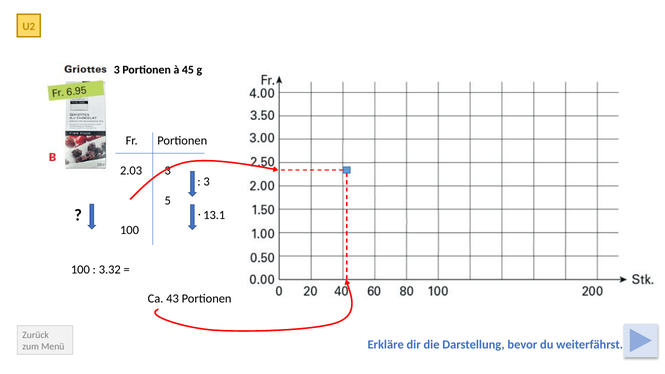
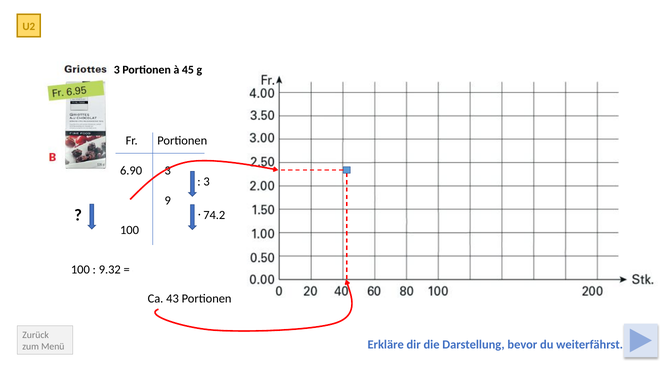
2.03: 2.03 -> 6.90 (131, 171)
5: 5 -> 9 (168, 200)
13.1: 13.1 -> 74.2 (214, 215)
3.32: 3.32 -> 9.32 (110, 270)
